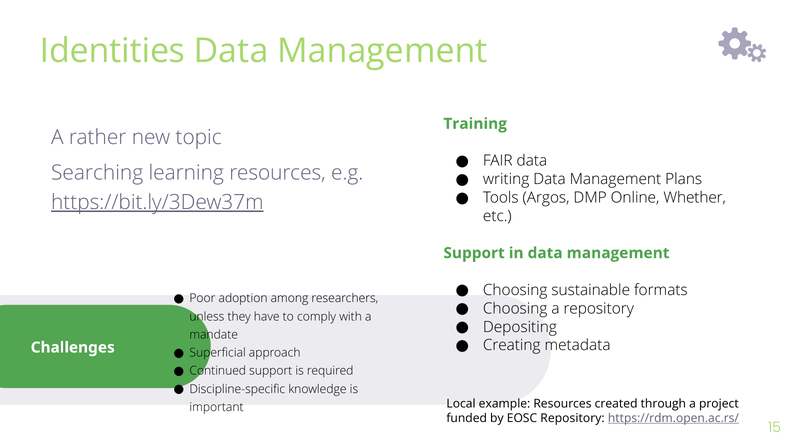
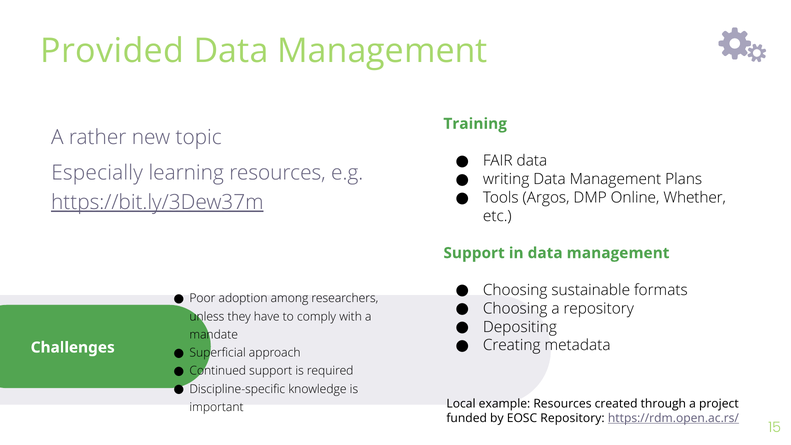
Identities: Identities -> Provided (112, 51)
Searching: Searching -> Especially (97, 173)
